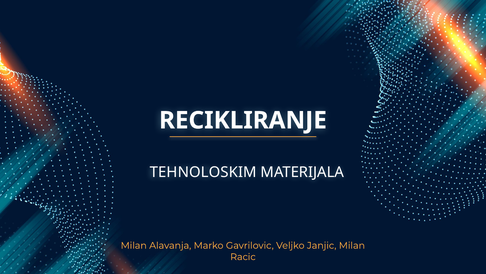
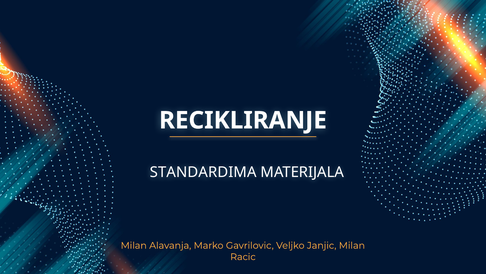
TEHNOLOSKIM: TEHNOLOSKIM -> STANDARDIMA (203, 172)
